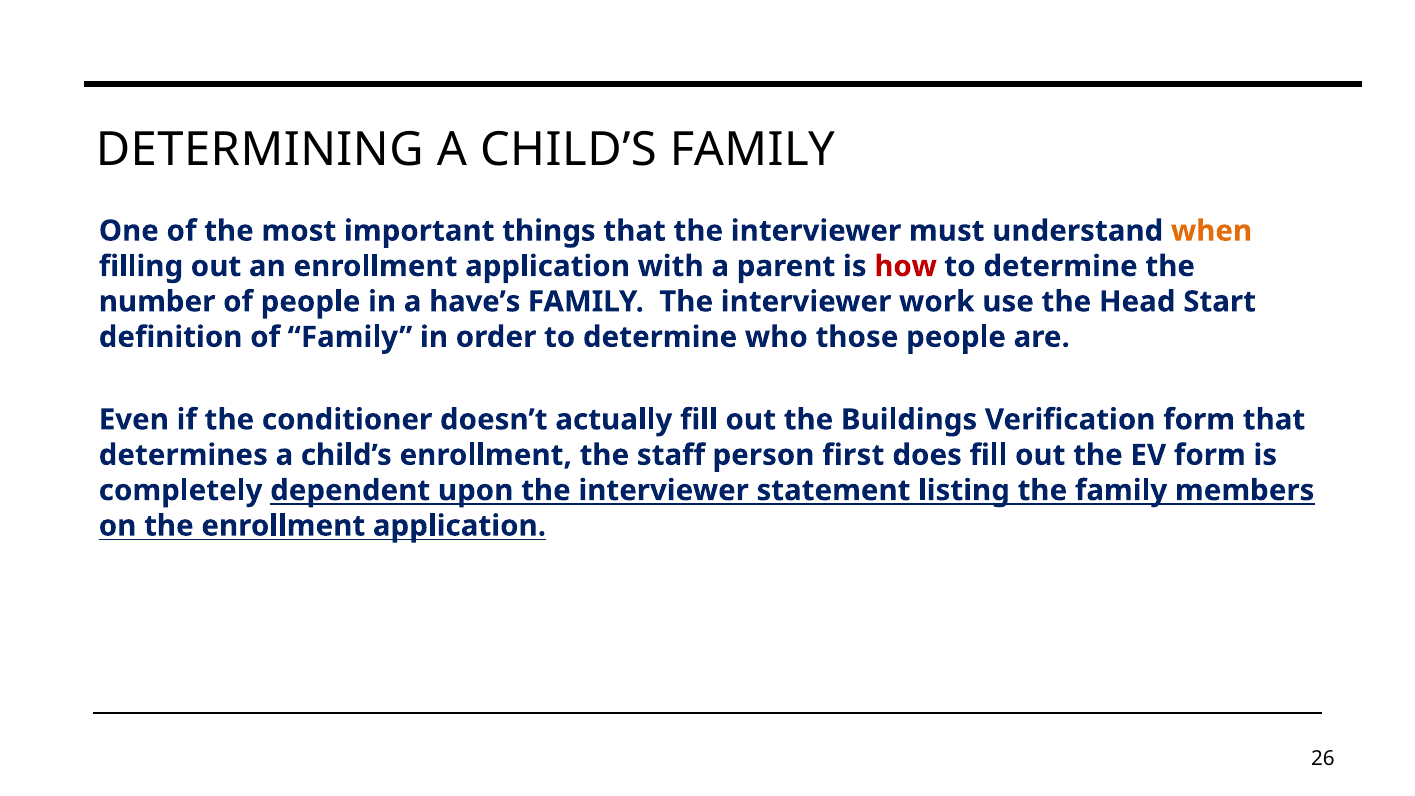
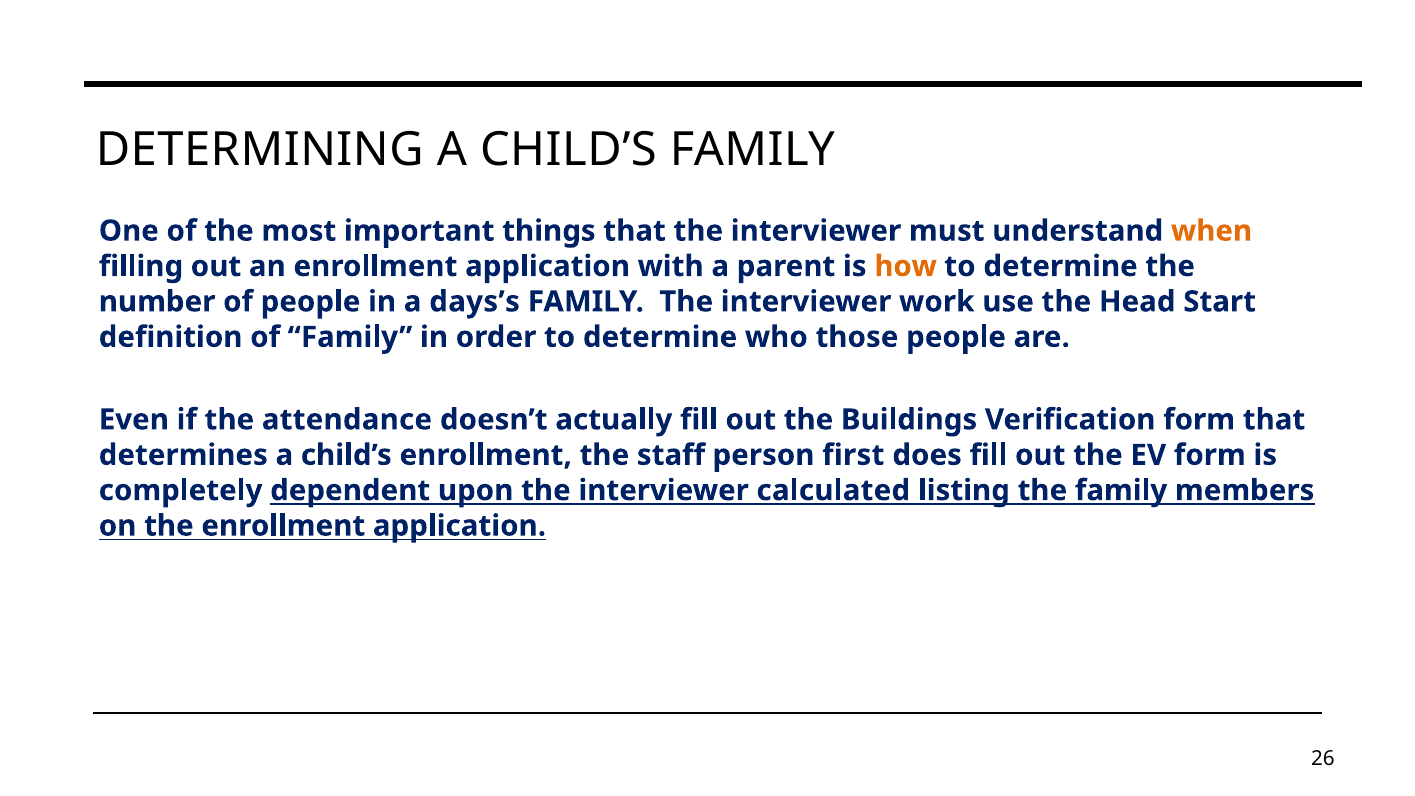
how colour: red -> orange (906, 266)
have’s: have’s -> days’s (475, 302)
conditioner: conditioner -> attendance (347, 420)
statement: statement -> calculated (833, 490)
